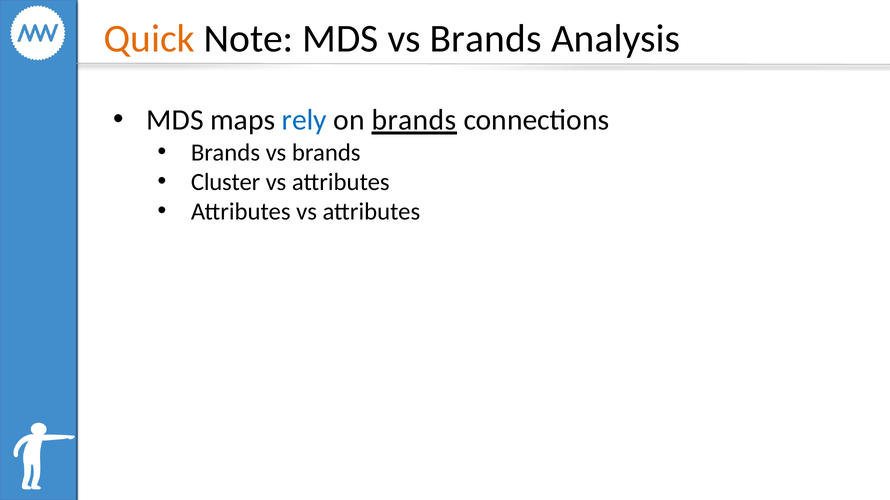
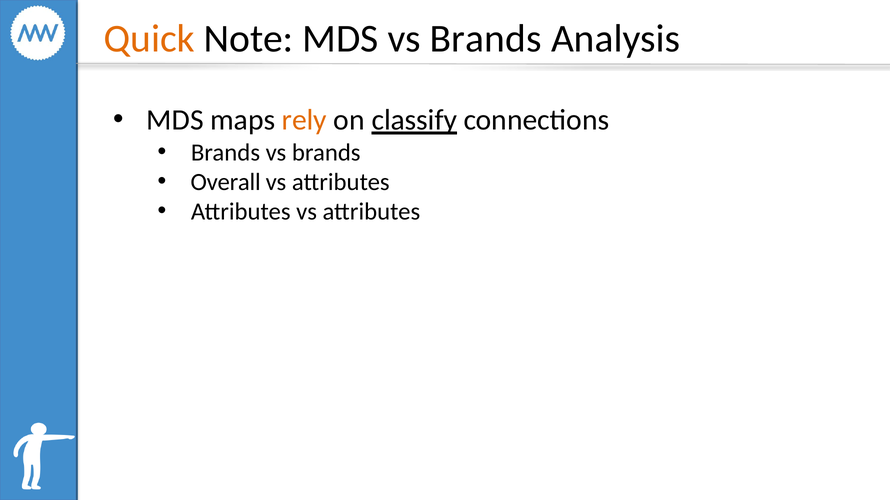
rely colour: blue -> orange (304, 120)
on brands: brands -> classify (414, 120)
Cluster: Cluster -> Overall (226, 182)
